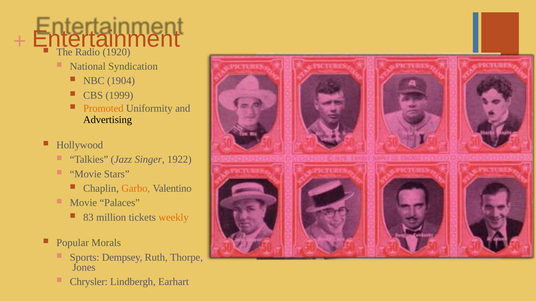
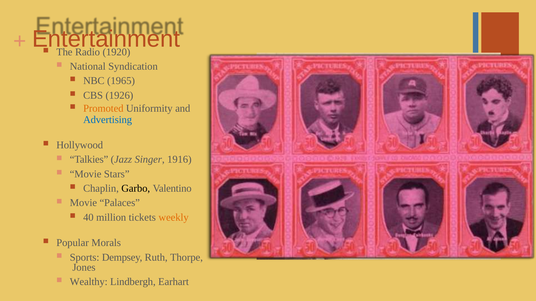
1904: 1904 -> 1965 (121, 81)
1999: 1999 -> 1926 (119, 95)
Advertising colour: black -> blue (108, 120)
1922: 1922 -> 1916 (179, 160)
Garbo colour: orange -> black (136, 189)
83: 83 -> 40 (88, 218)
Chrysler: Chrysler -> Wealthy (89, 282)
